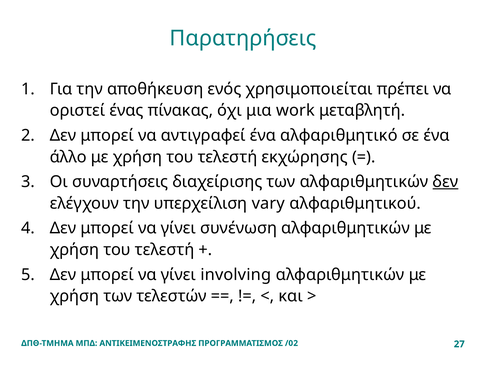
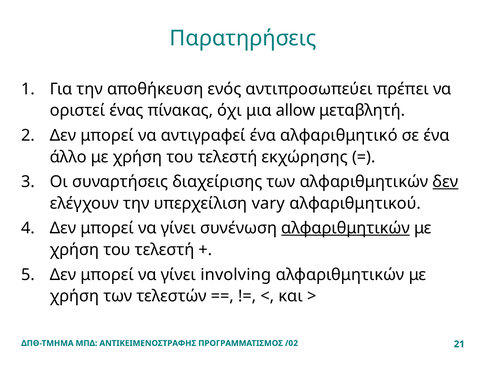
χρησιμοποιείται: χρησιμοποιείται -> αντιπροσωπεύει (309, 89)
work: work -> allow (296, 110)
αλφαριθμητικών underline: none -> present (346, 228)
27: 27 -> 21 (459, 344)
